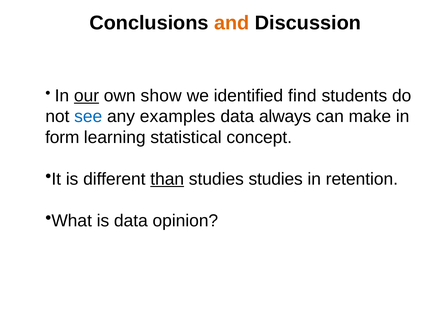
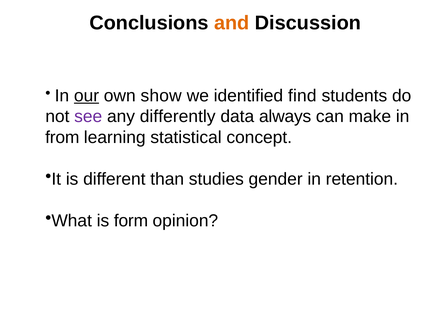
see colour: blue -> purple (88, 117)
examples: examples -> differently (178, 117)
form: form -> from (62, 138)
than underline: present -> none (167, 179)
studies studies: studies -> gender (276, 179)
is data: data -> form (131, 221)
